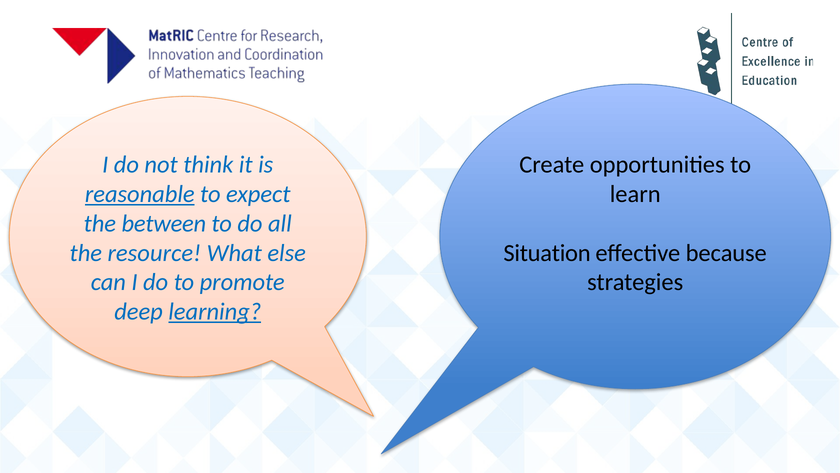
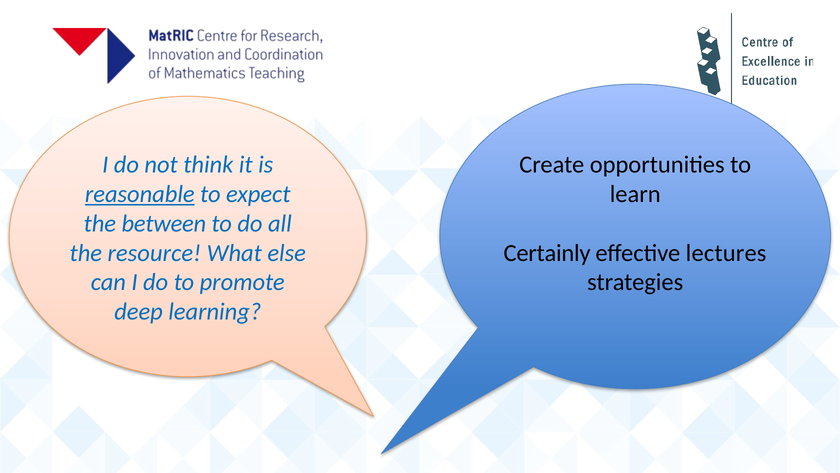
Situation: Situation -> Certainly (547, 253)
because: because -> lectures (726, 253)
learning underline: present -> none (215, 311)
